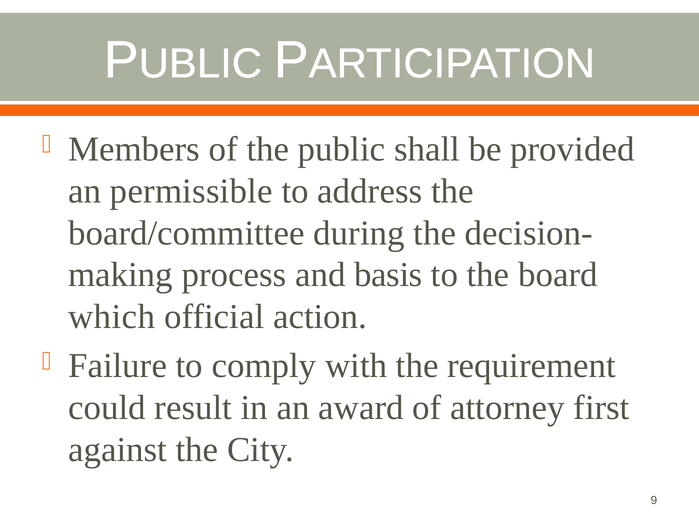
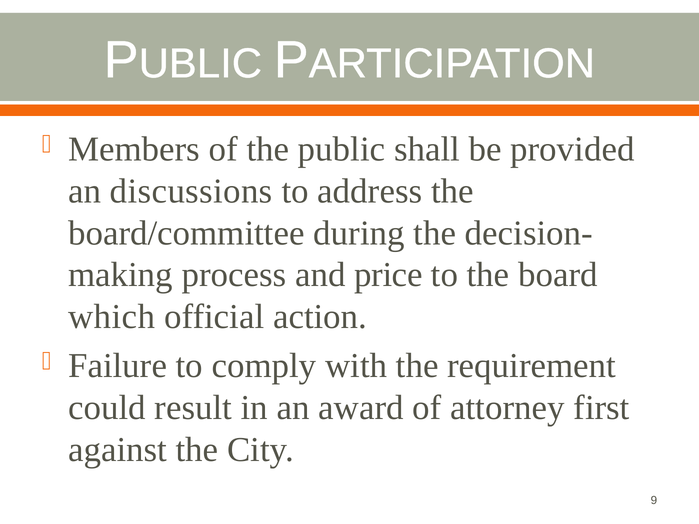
permissible: permissible -> discussions (191, 191)
basis: basis -> price (388, 275)
